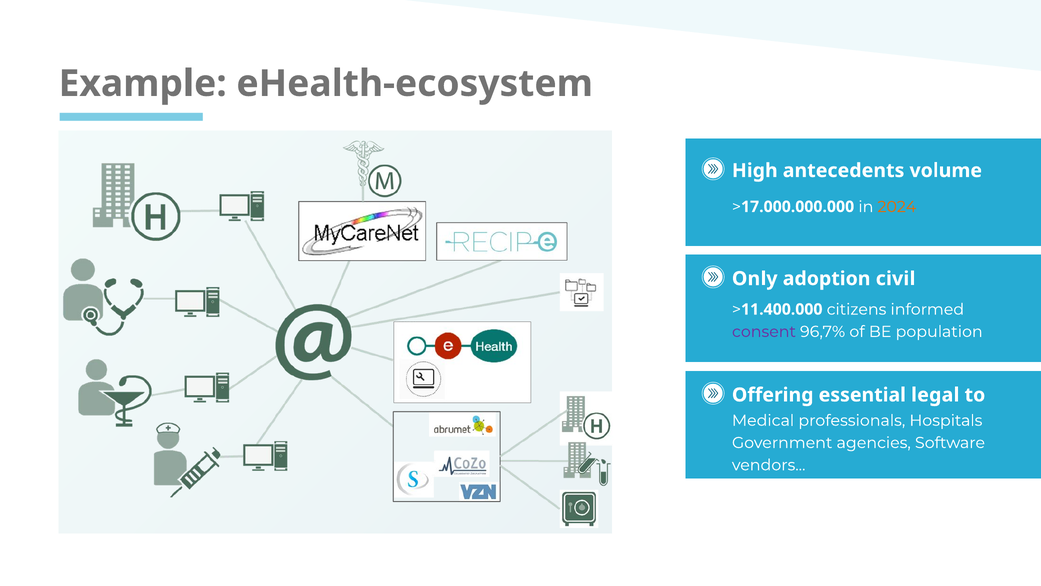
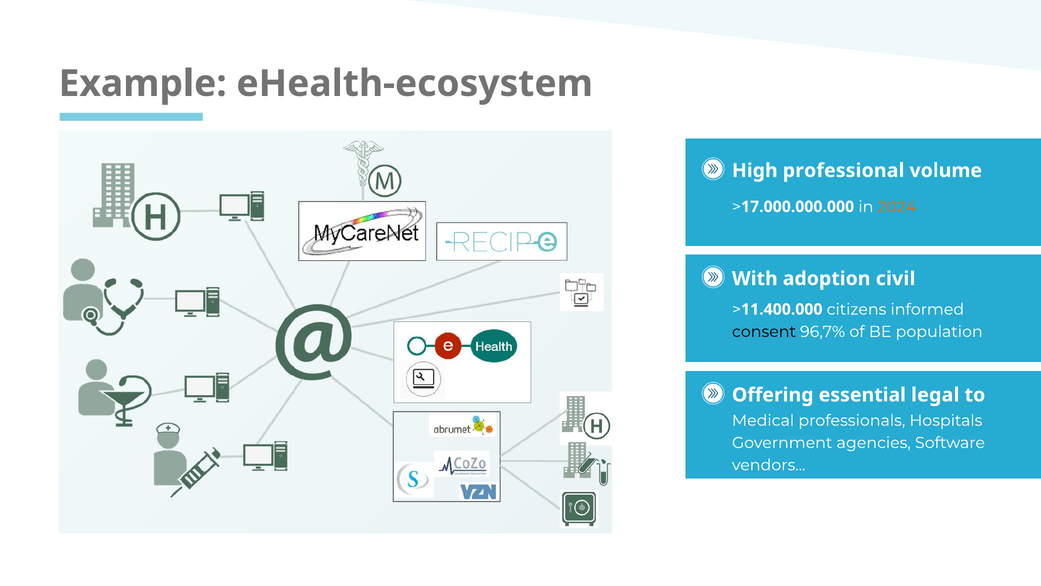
antecedents: antecedents -> professional (844, 171)
Only: Only -> With (755, 278)
consent colour: purple -> black (764, 331)
